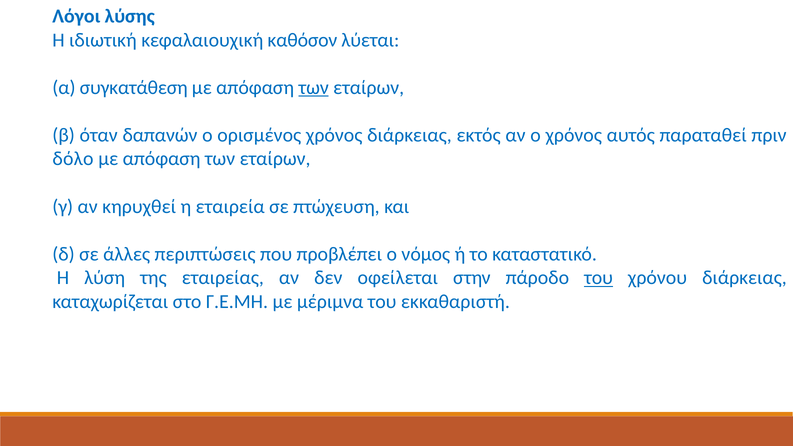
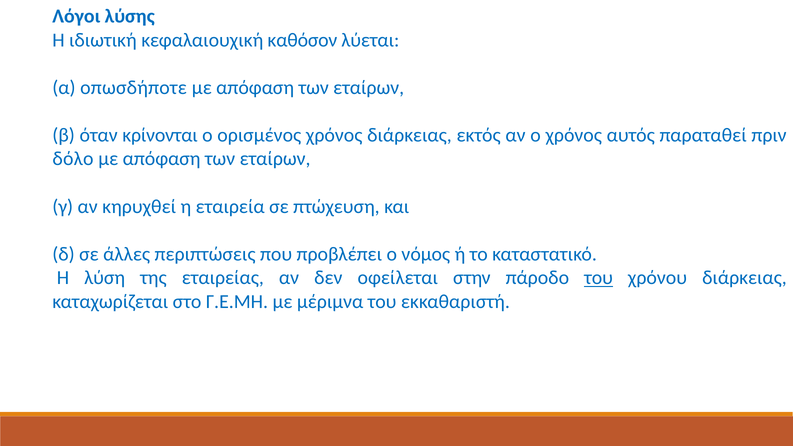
συγκατάθεση: συγκατάθεση -> οπωσδήποτε (134, 88)
των underline: present -> none (314, 88)
δαπανών: δαπανών -> κρίνονται (160, 135)
